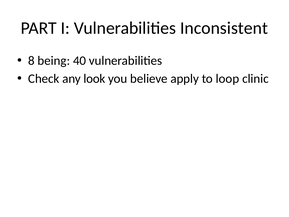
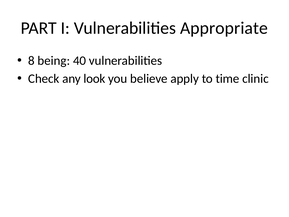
Inconsistent: Inconsistent -> Appropriate (224, 28)
loop: loop -> time (228, 79)
